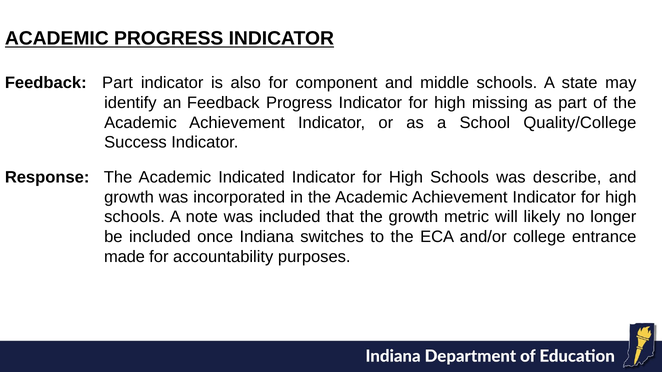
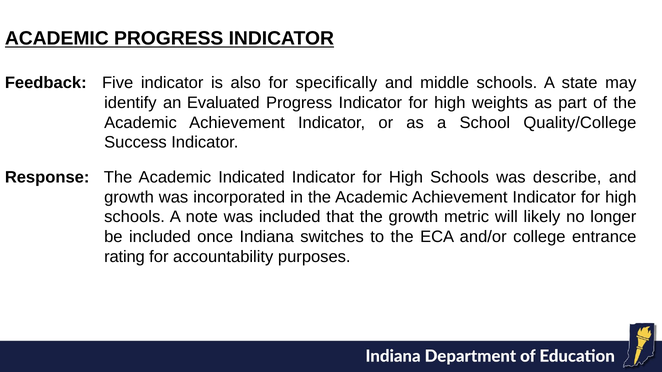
Feedback Part: Part -> Five (118, 83)
component: component -> specifically (336, 83)
an Feedback: Feedback -> Evaluated (223, 103)
missing: missing -> weights (500, 103)
made: made -> rating (124, 257)
